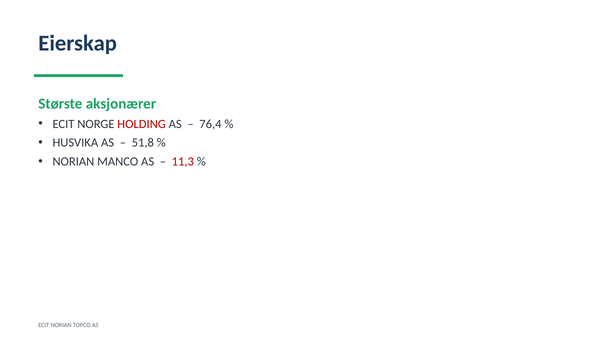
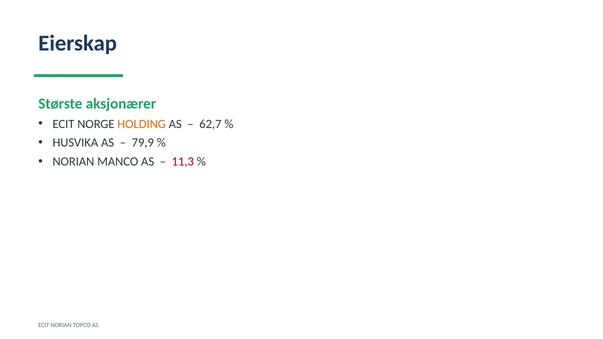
HOLDING colour: red -> orange (142, 124)
76,4: 76,4 -> 62,7 (210, 124)
51,8: 51,8 -> 79,9 (143, 143)
